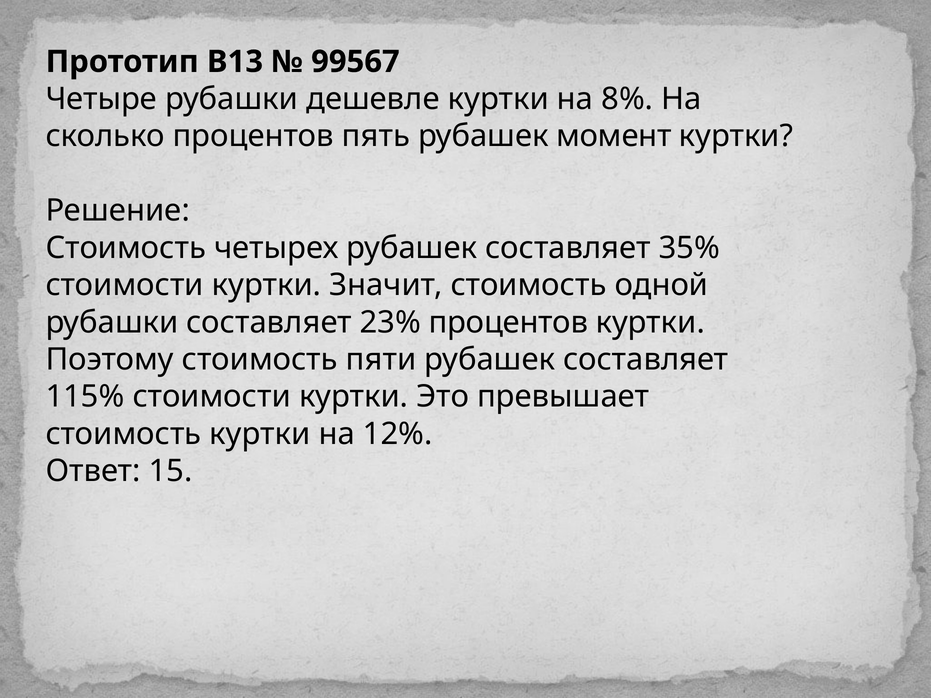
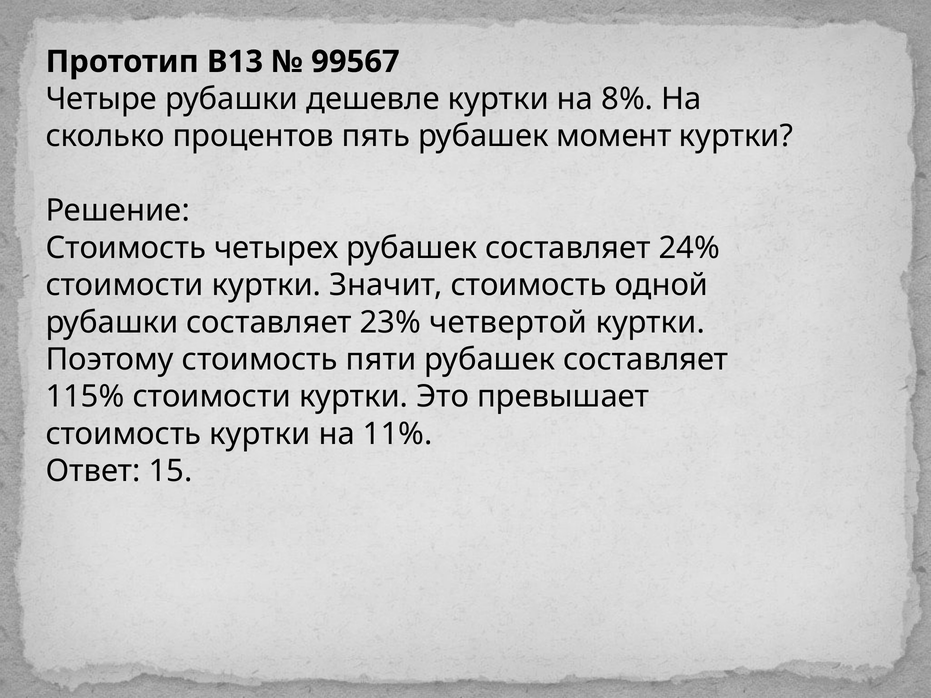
35%: 35% -> 24% (689, 248)
23% процентов: процентов -> четвертой (508, 322)
12%: 12% -> 11% (398, 434)
